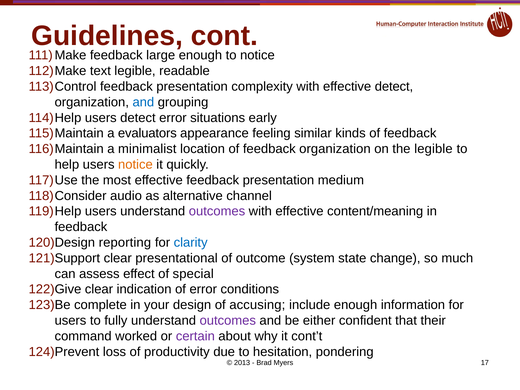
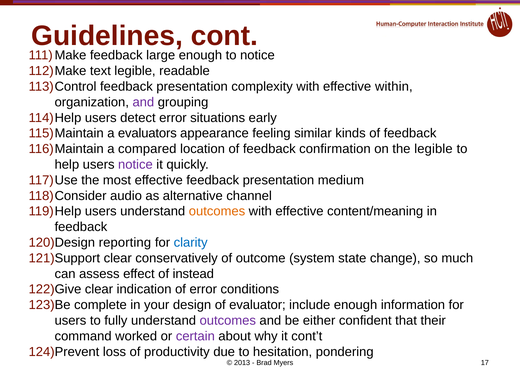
effective detect: detect -> within (394, 87)
and colour: blue -> purple (143, 102)
minimalist: minimalist -> compared (147, 149)
feedback organization: organization -> confirmation (335, 149)
notice colour: orange -> purple (135, 165)
outcomes colour: purple -> orange (217, 211)
presentational: presentational -> conservatively (177, 258)
special: special -> instead (193, 274)
accusing: accusing -> evaluator (257, 305)
